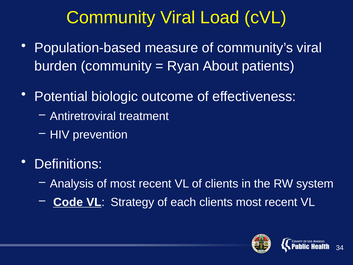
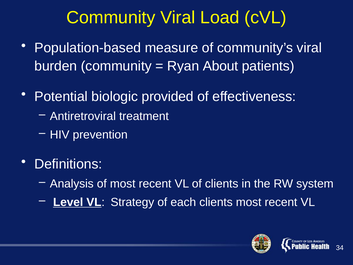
outcome: outcome -> provided (168, 97)
Code: Code -> Level (68, 202)
